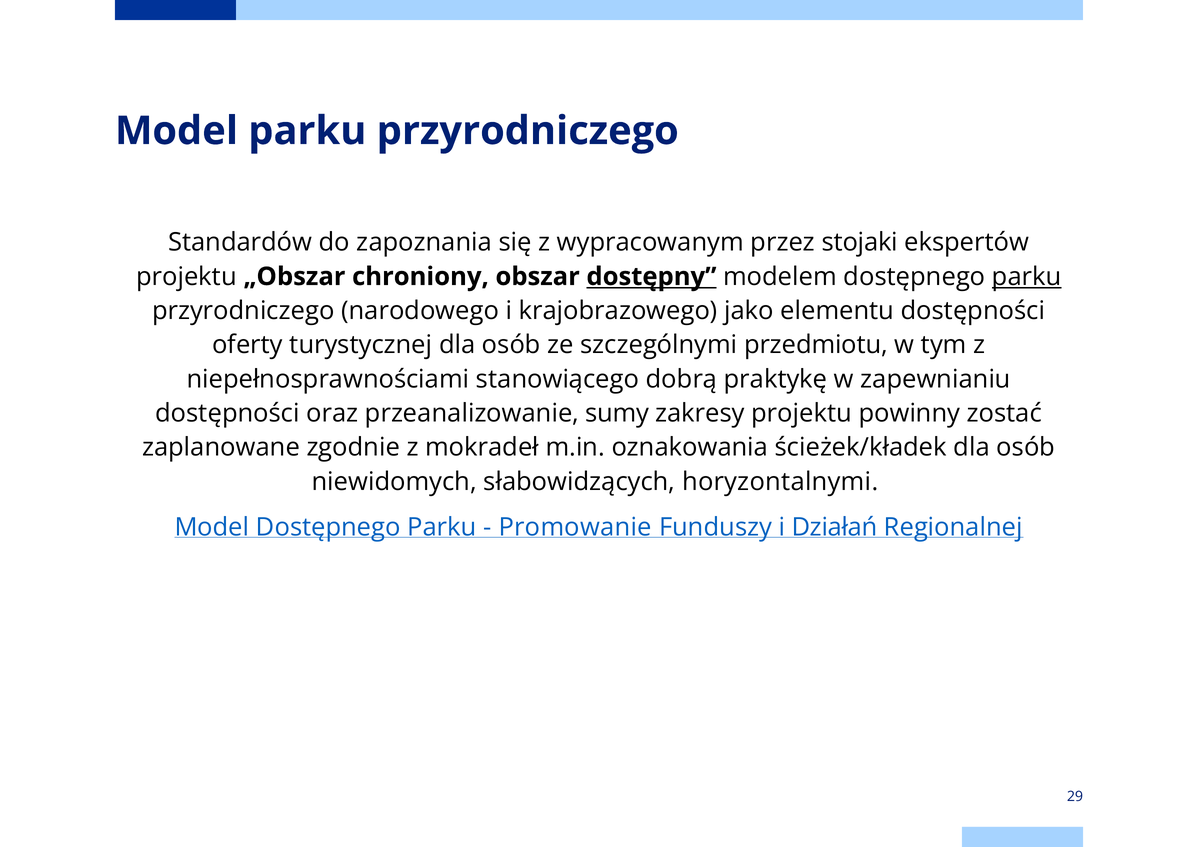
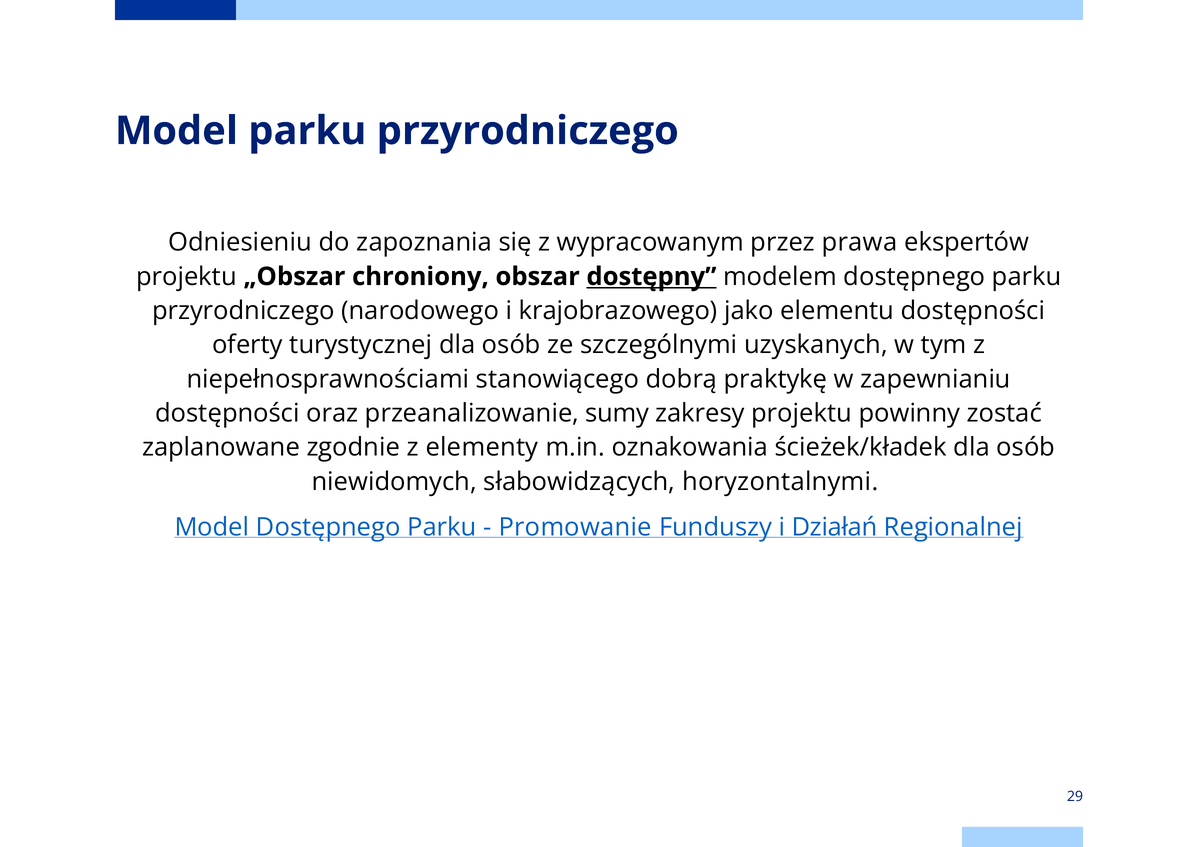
Standardów: Standardów -> Odniesieniu (240, 242)
stojaki: stojaki -> prawa (860, 242)
parku underline: present -> none (1027, 277)
przedmiotu: przedmiotu -> uzyskanych (816, 345)
mokradeł: mokradeł -> elementy (482, 447)
